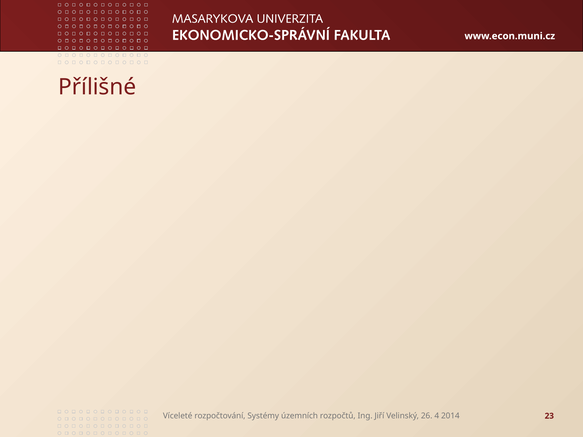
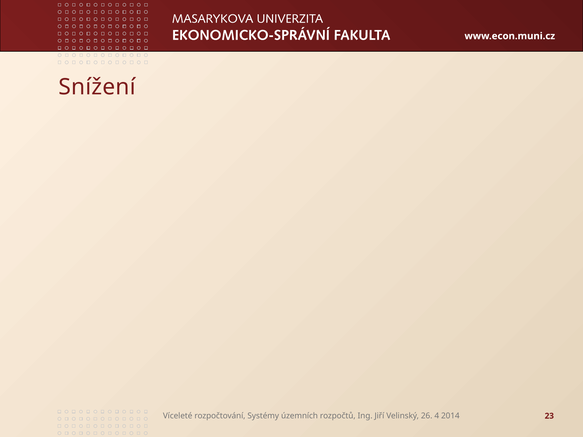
Přílišné: Přílišné -> Snížení (97, 87)
